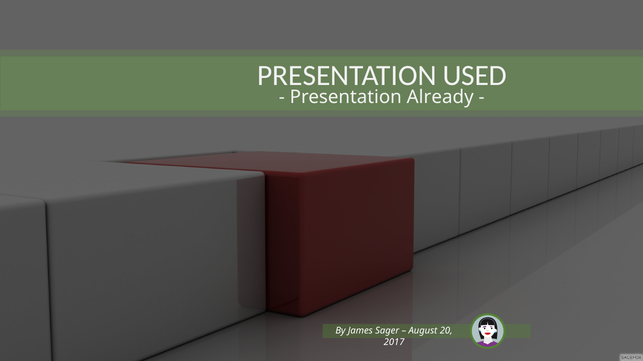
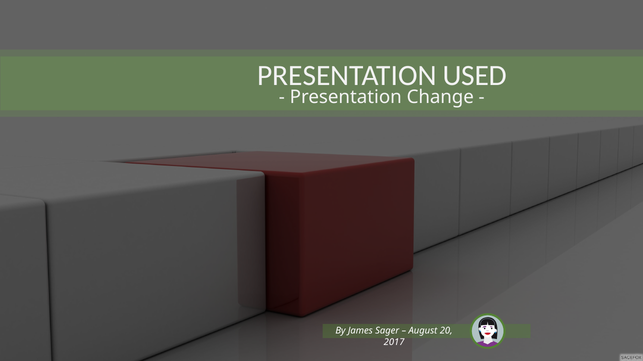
Already: Already -> Change (440, 97)
